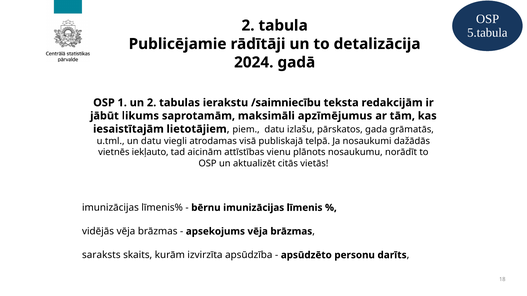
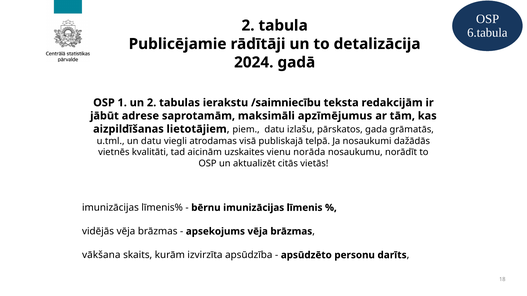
5.tabula: 5.tabula -> 6.tabula (487, 33)
likums: likums -> adrese (140, 116)
iesaistītajām: iesaistītajām -> aizpildīšanas (128, 129)
iekļauto: iekļauto -> kvalitāti (150, 152)
attīstības: attīstības -> uzskaites (244, 152)
plānots: plānots -> norāda (309, 152)
saraksts: saraksts -> vākšana (101, 255)
